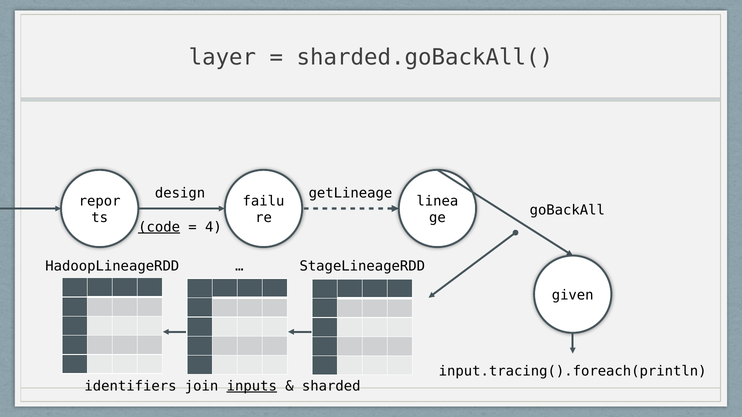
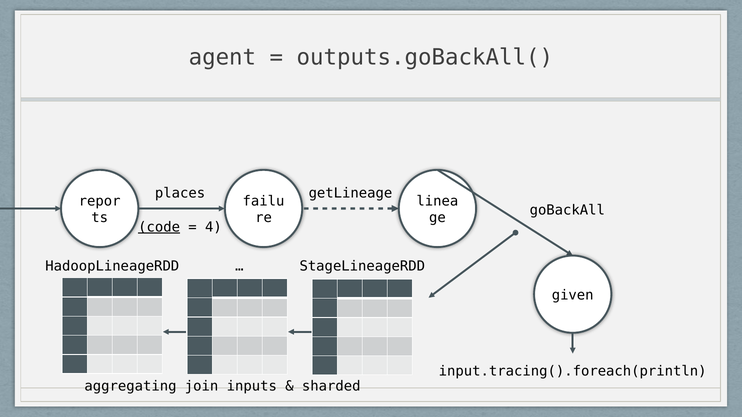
layer: layer -> agent (222, 57)
sharded.goBackAll(: sharded.goBackAll( -> outputs.goBackAll( (425, 57)
design: design -> places (180, 193)
identifiers: identifiers -> aggregating (130, 386)
inputs underline: present -> none (252, 386)
